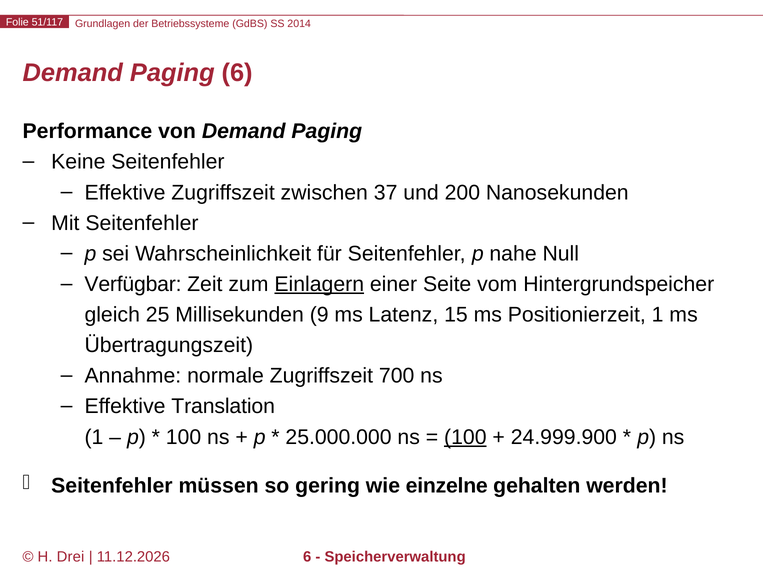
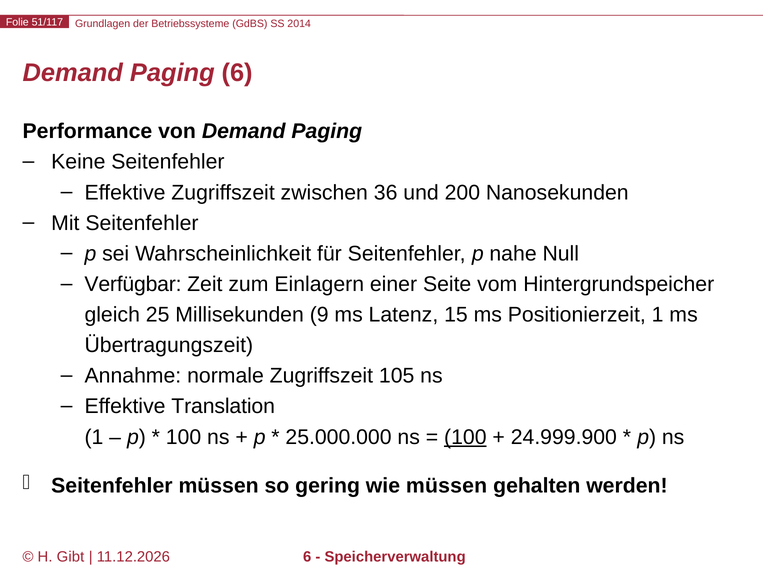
37: 37 -> 36 (386, 192)
Einlagern underline: present -> none (319, 284)
700: 700 -> 105 (397, 375)
wie einzelne: einzelne -> müssen (447, 485)
Drei: Drei -> Gibt (71, 556)
